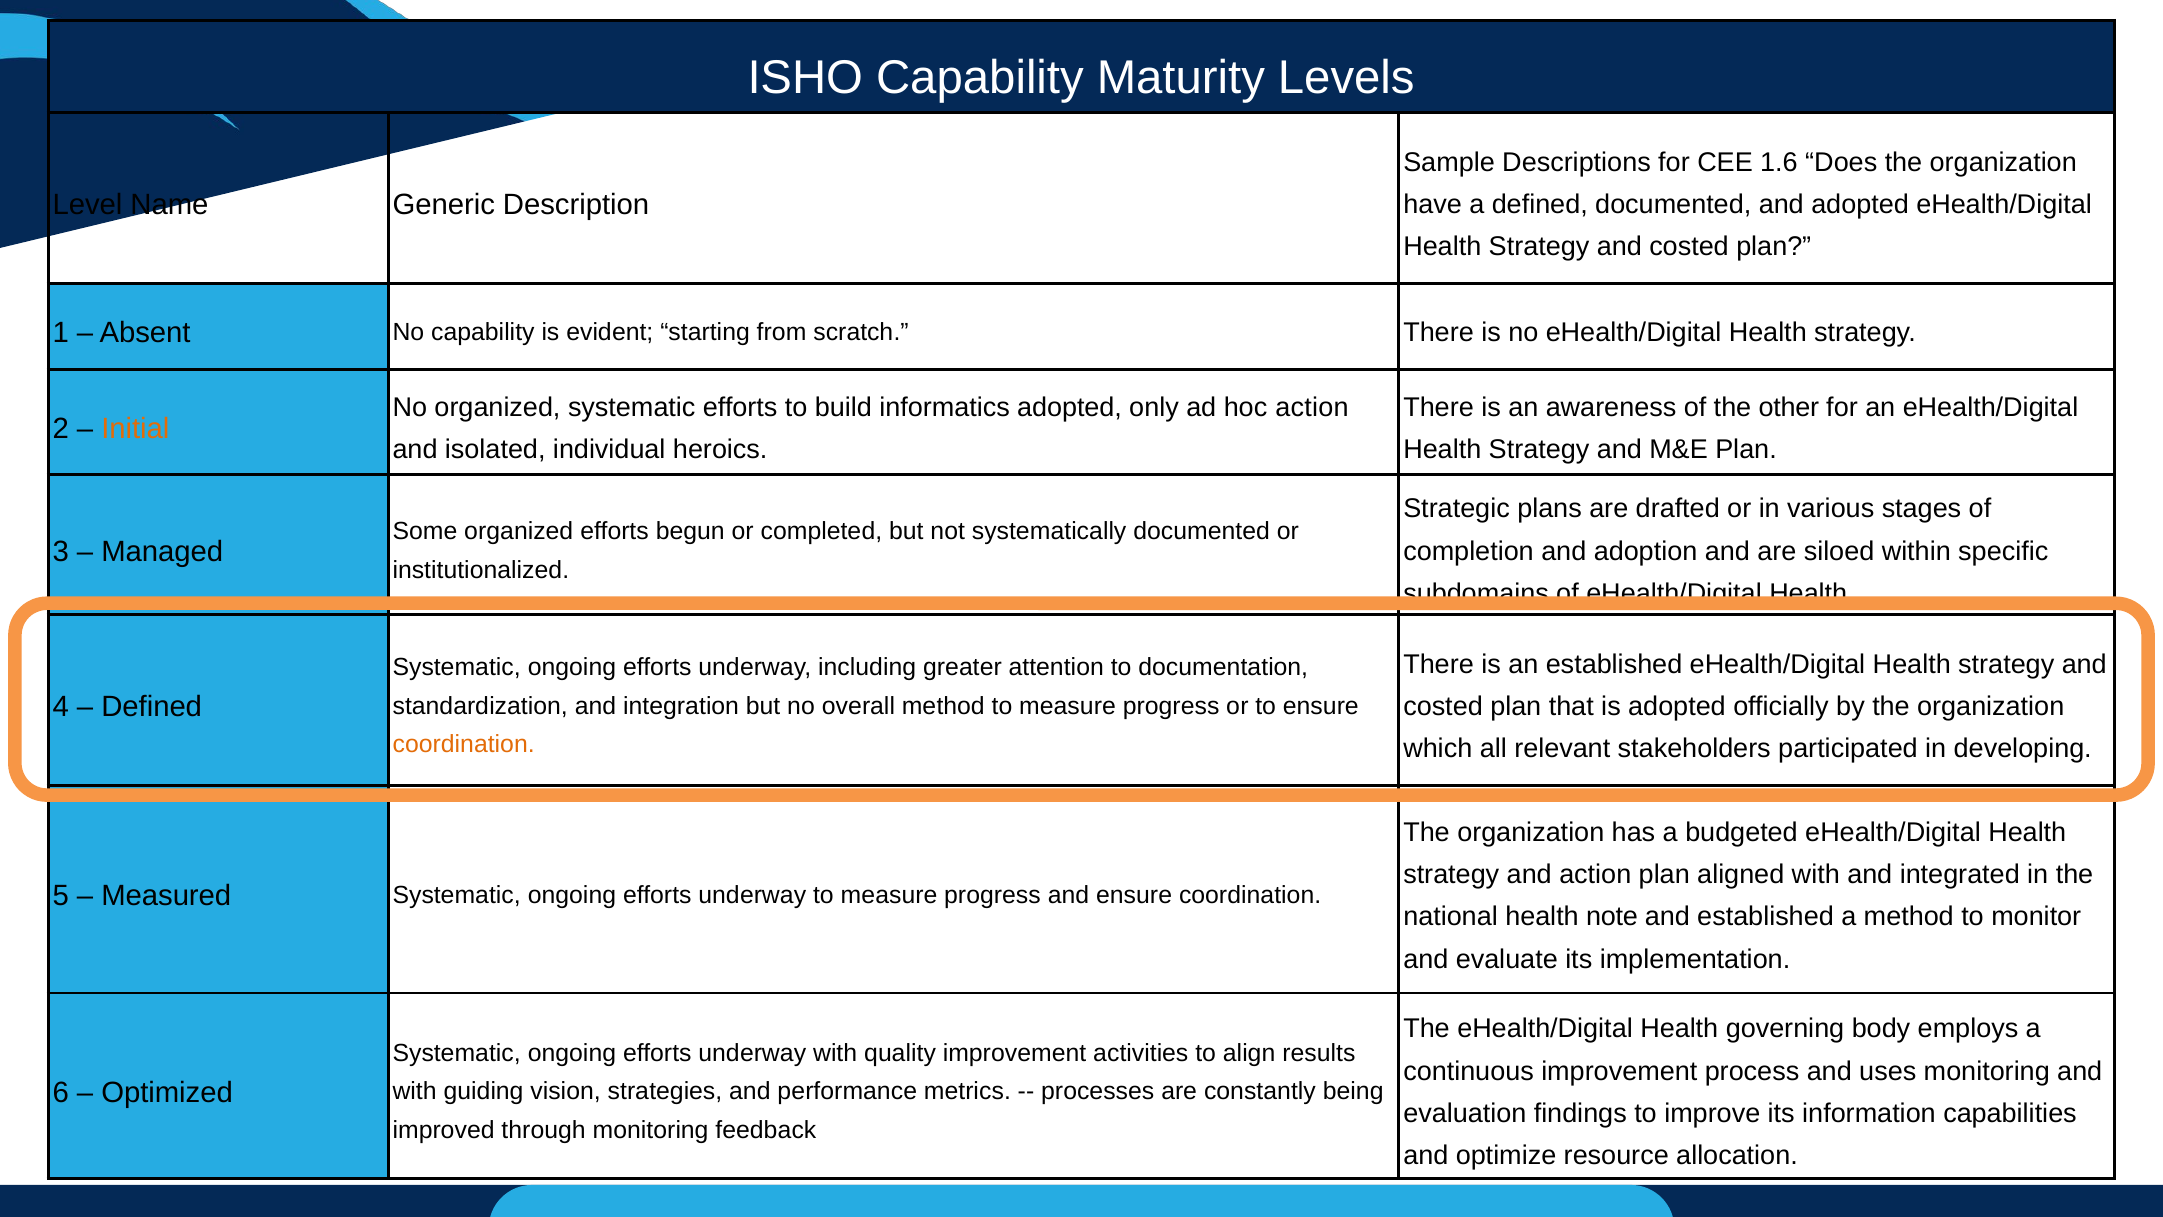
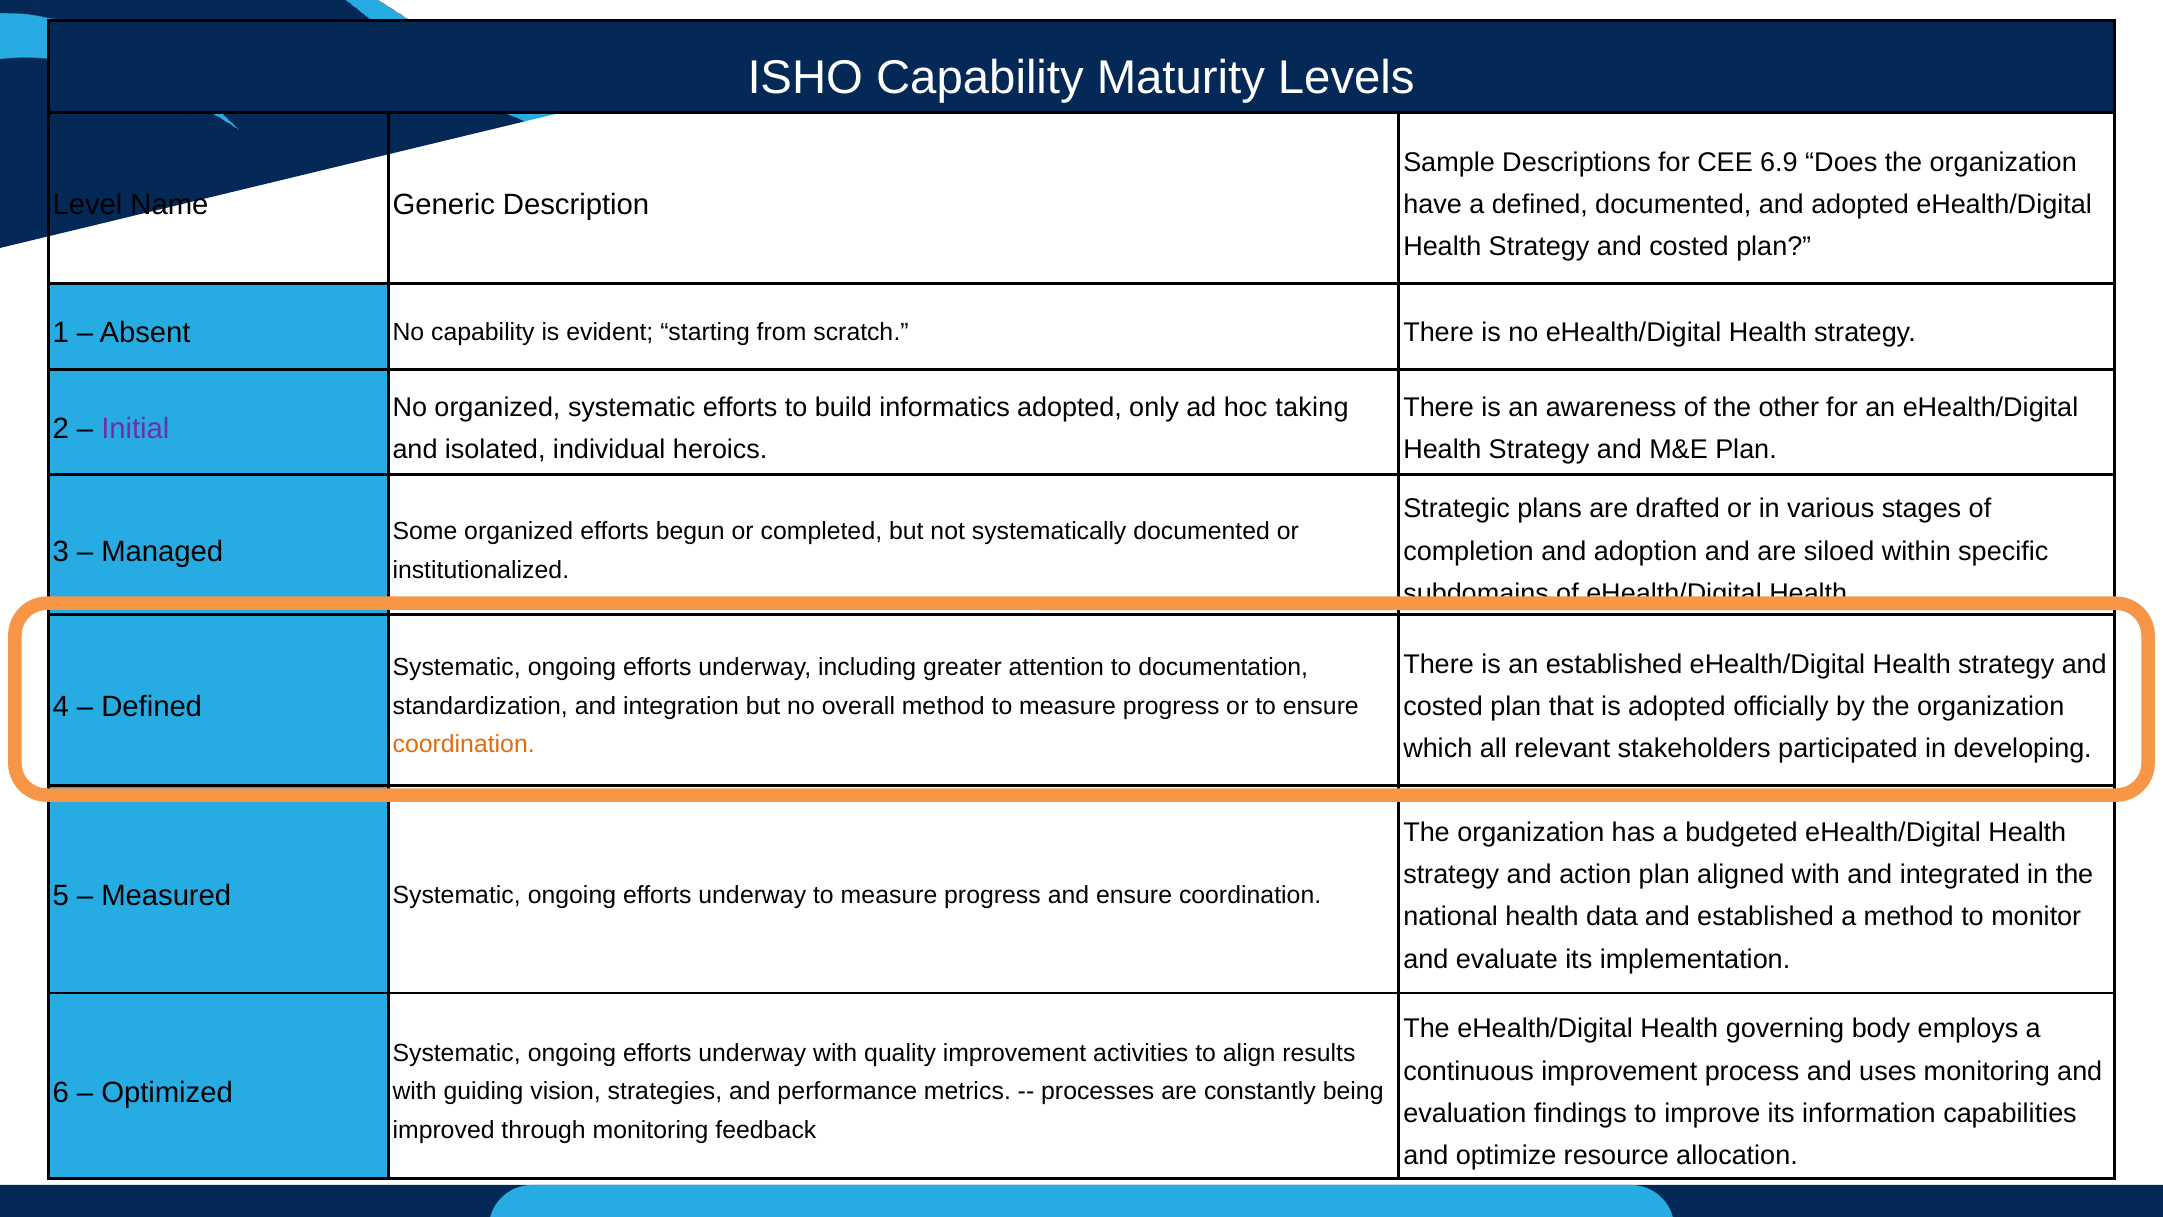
1.6: 1.6 -> 6.9 (1779, 162)
hoc action: action -> taking (1312, 407)
Initial colour: orange -> purple (135, 429)
note: note -> data (1612, 917)
